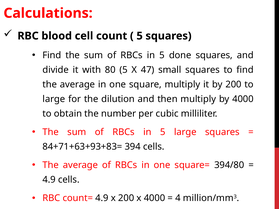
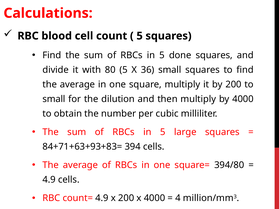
47: 47 -> 36 (148, 70)
large: large -> small (54, 99)
